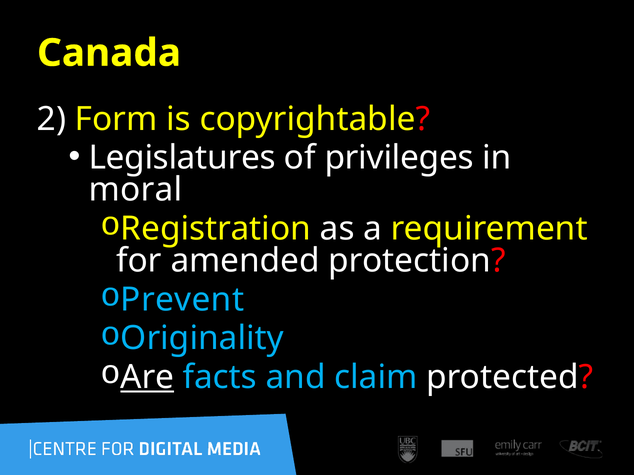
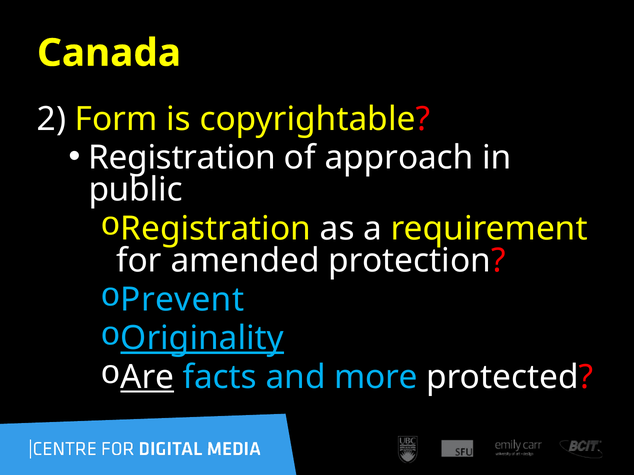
Legislatures: Legislatures -> Registration (182, 158)
privileges: privileges -> approach (399, 158)
moral: moral -> public (136, 190)
Originality underline: none -> present (202, 339)
claim: claim -> more (376, 378)
